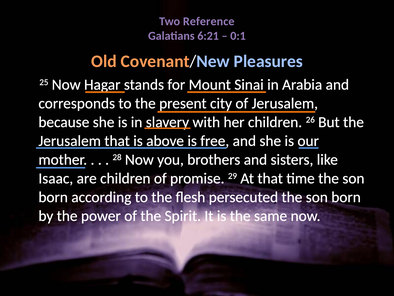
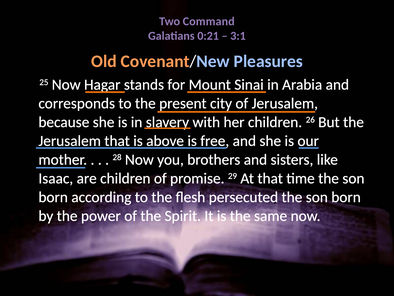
Reference: Reference -> Command (209, 21)
6:21: 6:21 -> 0:21 (208, 36)
0:1: 0:1 -> 3:1 (238, 36)
